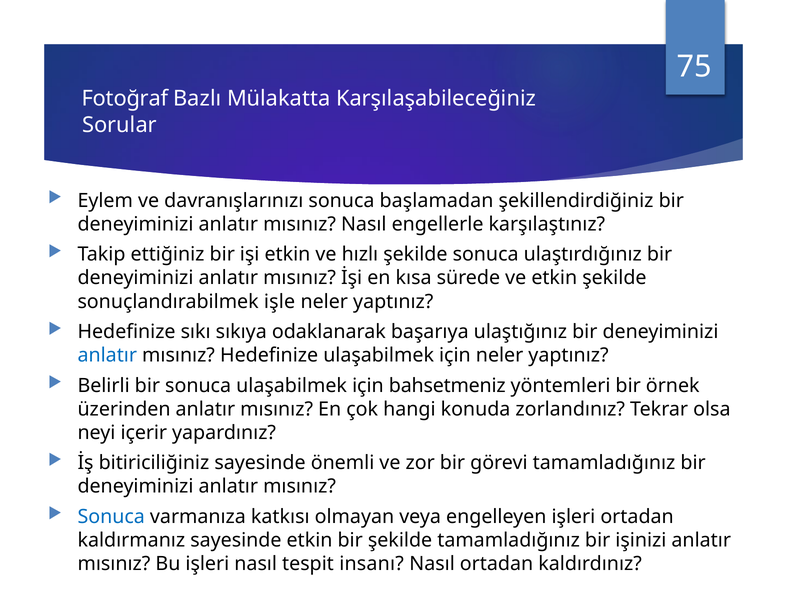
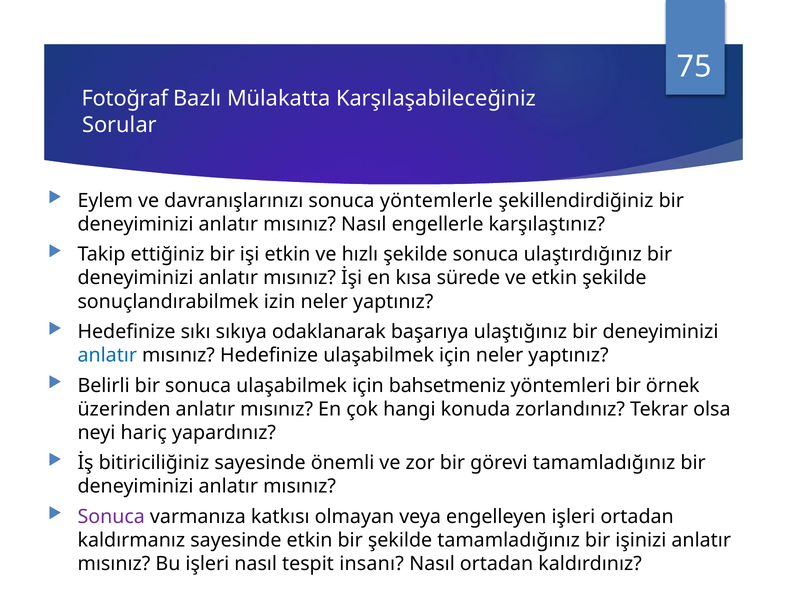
başlamadan: başlamadan -> yöntemlerle (436, 200)
işle: işle -> izin (280, 301)
içerir: içerir -> hariç (144, 432)
Sonuca colour: blue -> purple (111, 516)
